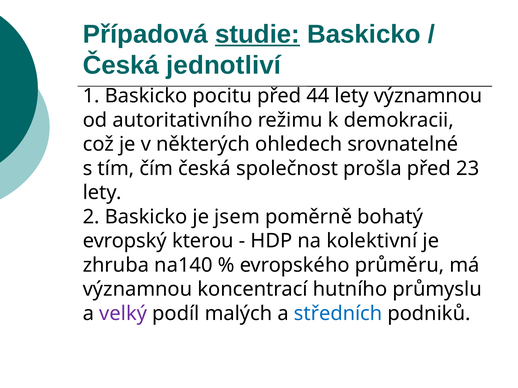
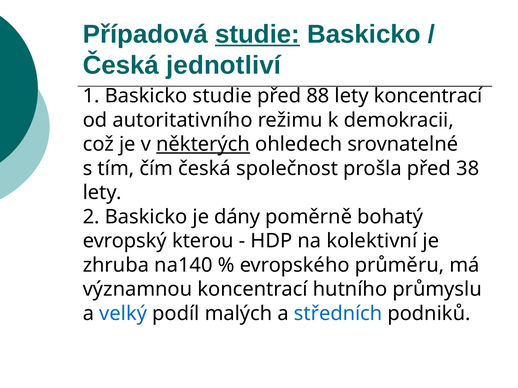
Baskicko pocitu: pocitu -> studie (222, 96)
44: 44 -> 88 (318, 96)
lety významnou: významnou -> koncentrací (428, 96)
některých underline: none -> present (203, 144)
23: 23 -> 38 (468, 169)
jsem: jsem -> dány (237, 217)
velký colour: purple -> blue (123, 314)
